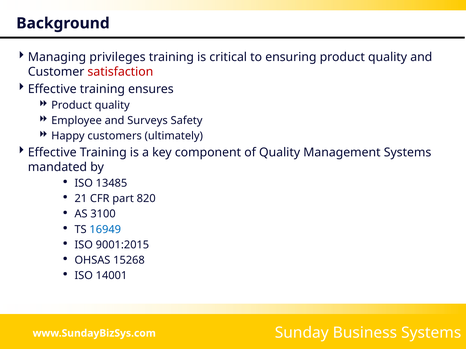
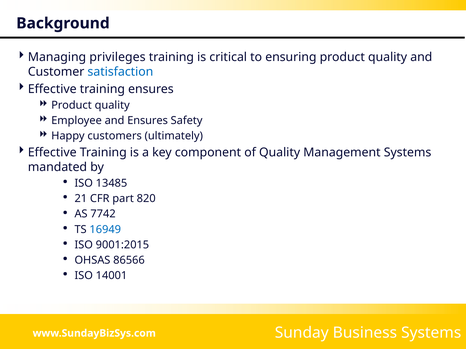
satisfaction colour: red -> blue (120, 72)
and Surveys: Surveys -> Ensures (148, 121)
3100: 3100 -> 7742 (103, 214)
15268: 15268 -> 86566 (129, 261)
